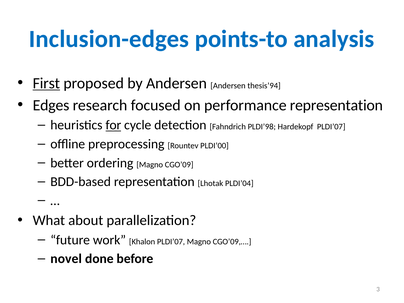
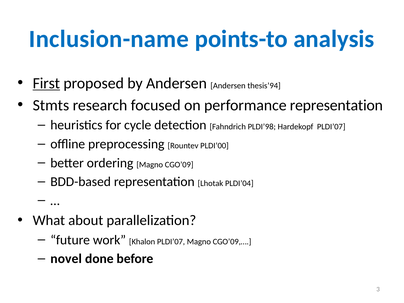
Inclusion-edges: Inclusion-edges -> Inclusion-name (109, 39)
Edges: Edges -> Stmts (51, 105)
for underline: present -> none (113, 125)
